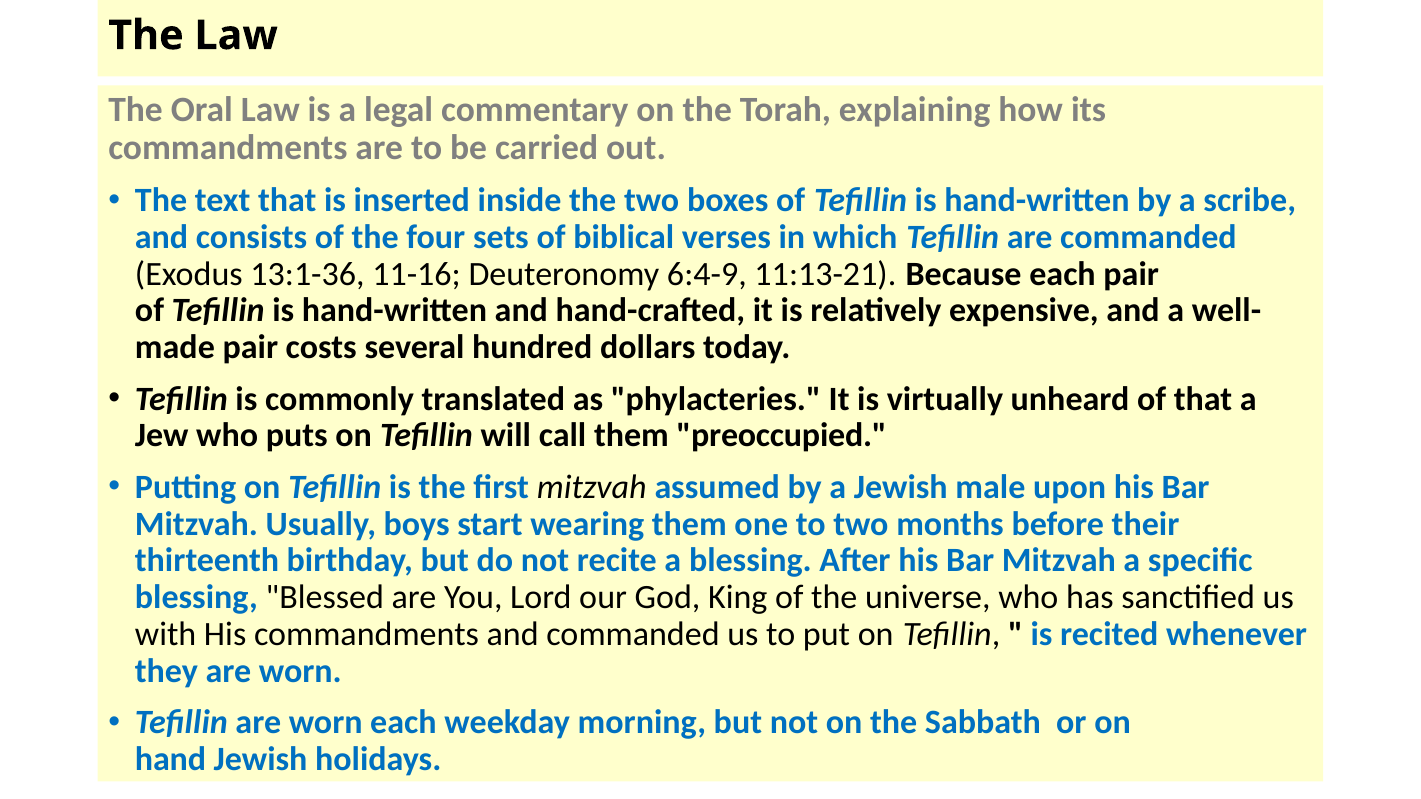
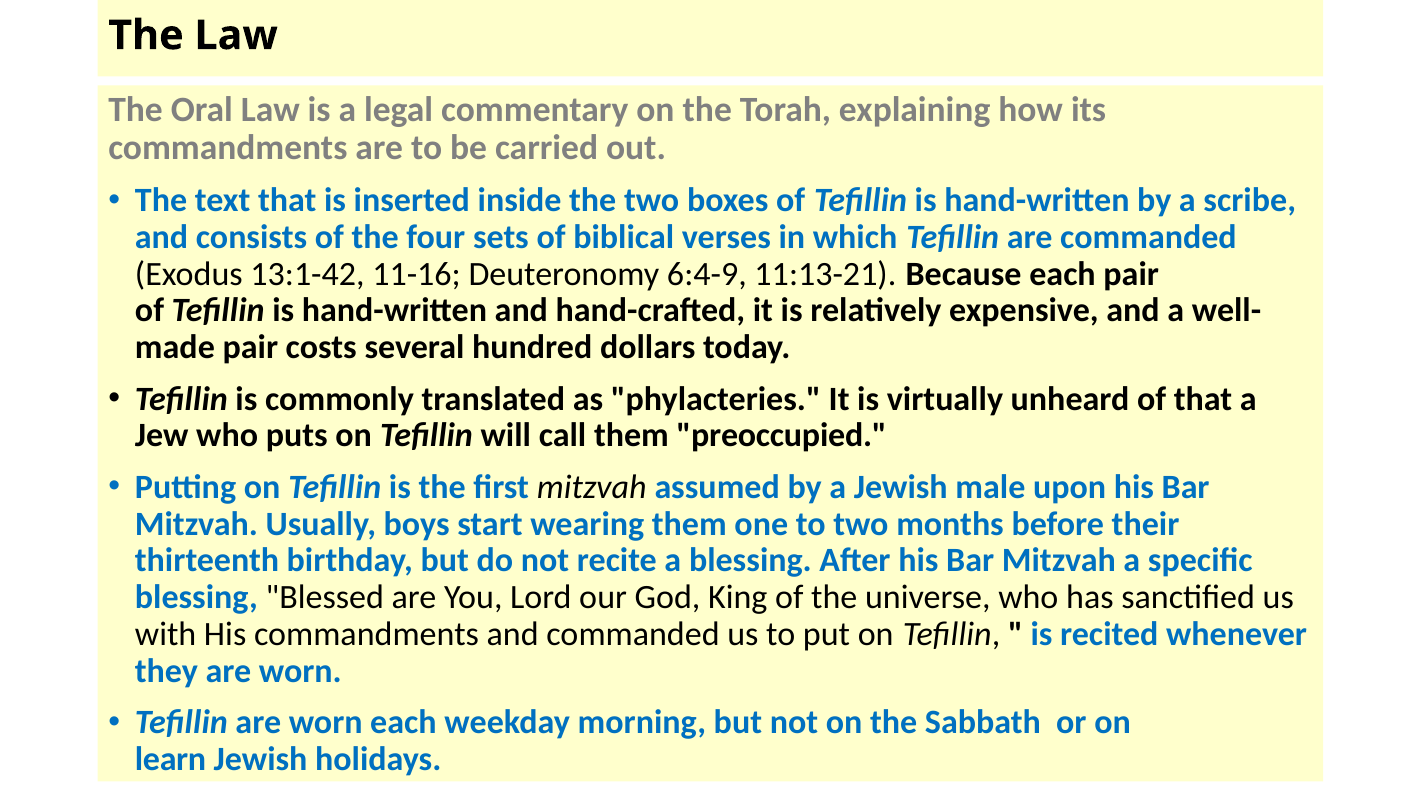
13:1-36: 13:1-36 -> 13:1-42 (308, 274)
hand: hand -> learn (171, 759)
